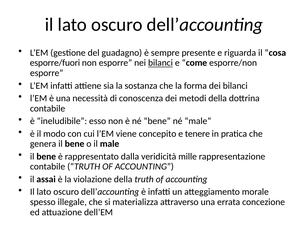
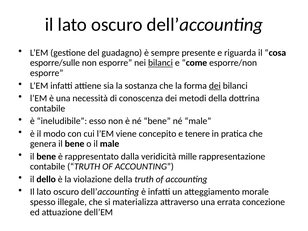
esporre/fuori: esporre/fuori -> esporre/sulle (55, 63)
dei underline: none -> present (215, 86)
assai: assai -> dello (46, 179)
